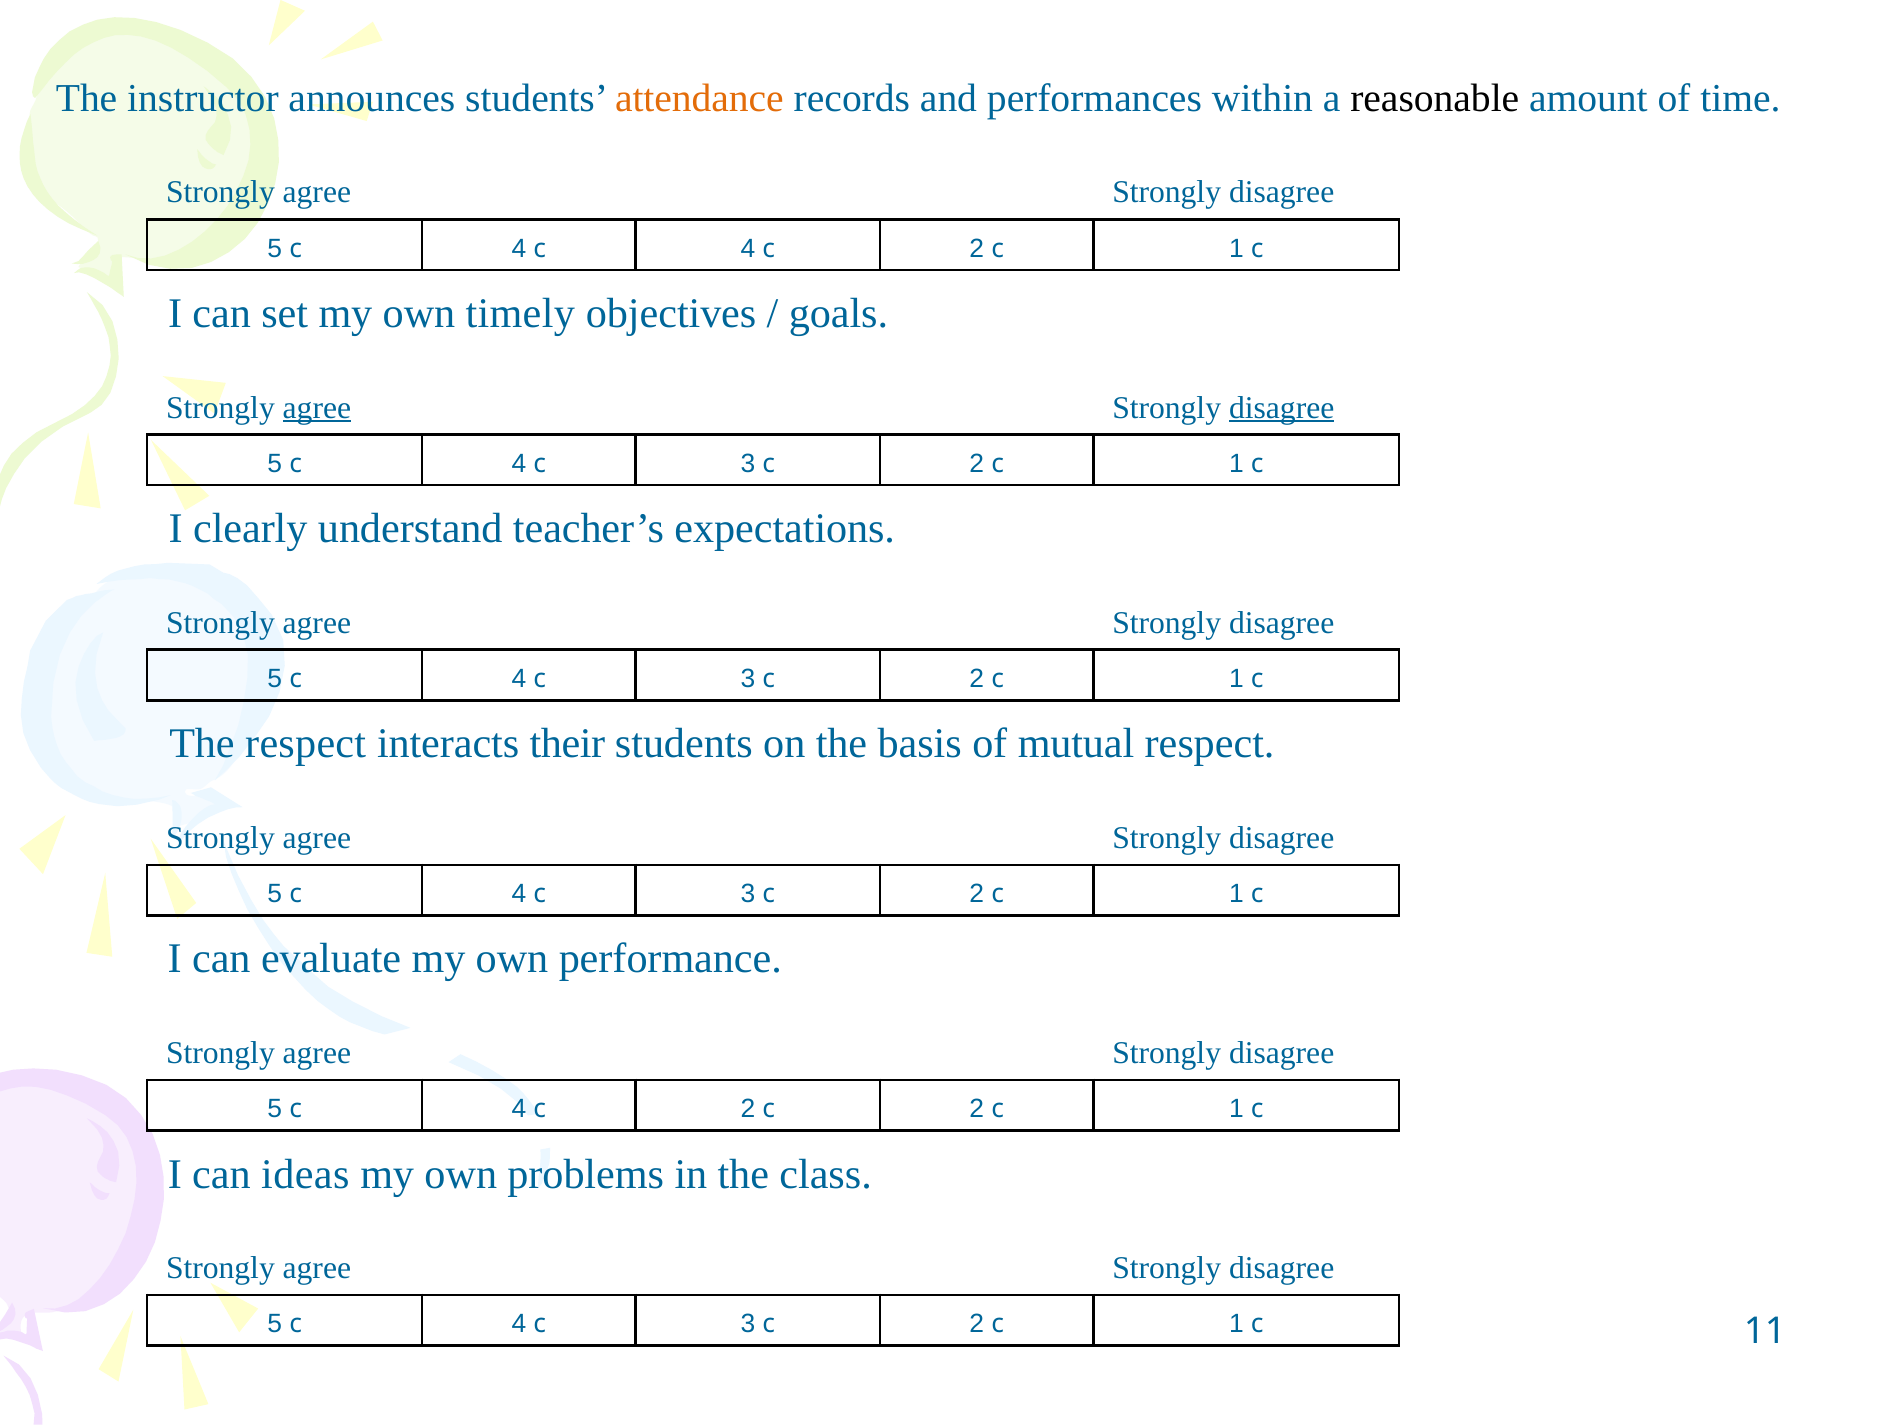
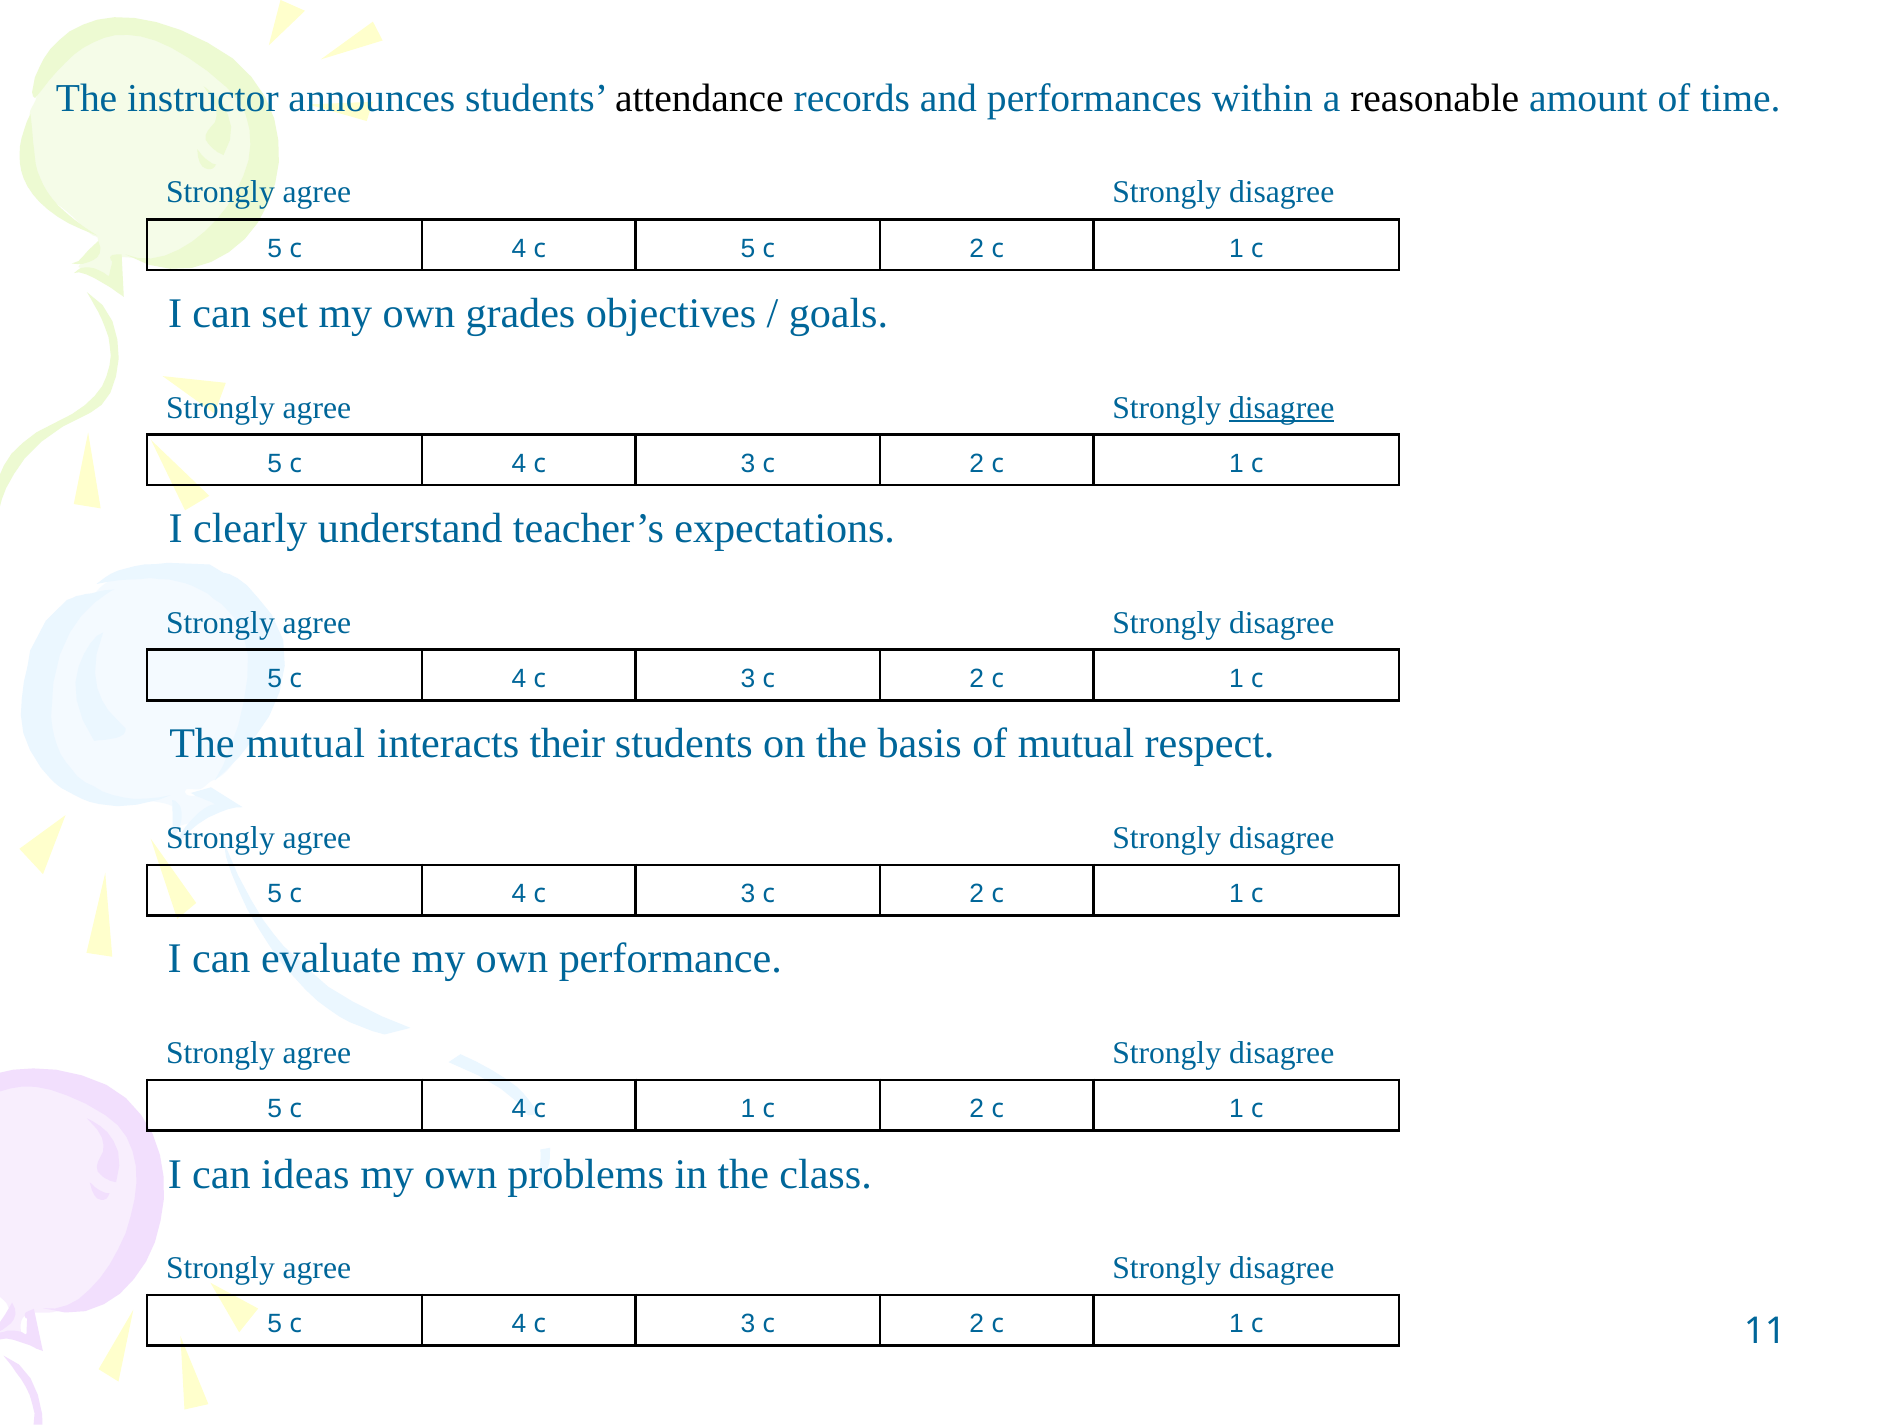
attendance colour: orange -> black (699, 99)
4 c 4: 4 -> 5 (748, 248)
timely: timely -> grades (520, 314)
agree underline: present -> none (317, 408)
The respect: respect -> mutual (306, 744)
2: 2 -> 1 (748, 1109)
